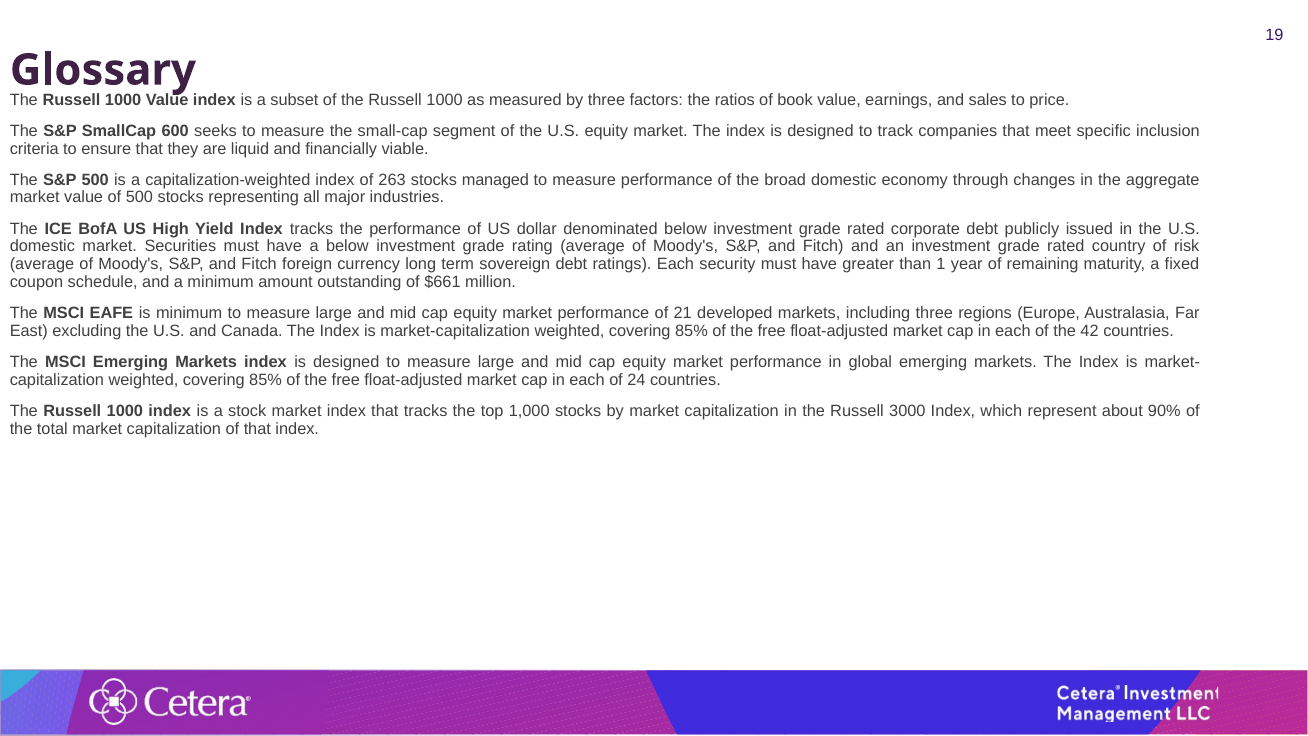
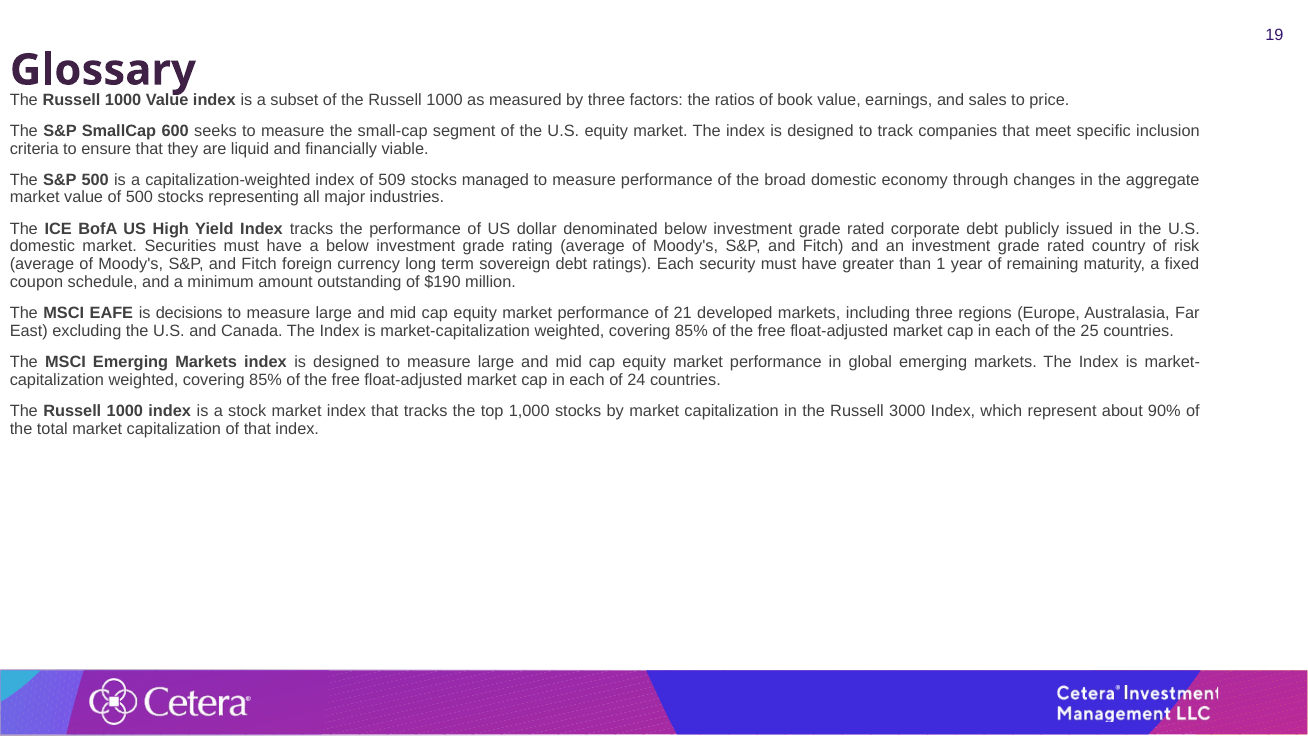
263: 263 -> 509 (392, 180)
$661: $661 -> $190 (442, 282)
is minimum: minimum -> decisions (189, 313)
42: 42 -> 25 (1090, 331)
